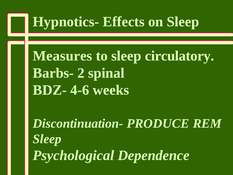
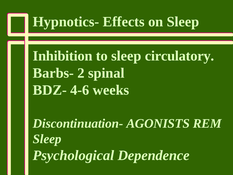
Measures: Measures -> Inhibition (63, 56)
PRODUCE: PRODUCE -> AGONISTS (158, 123)
